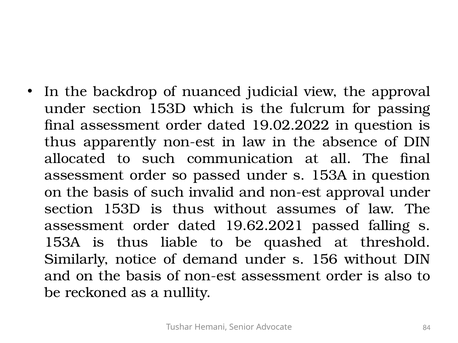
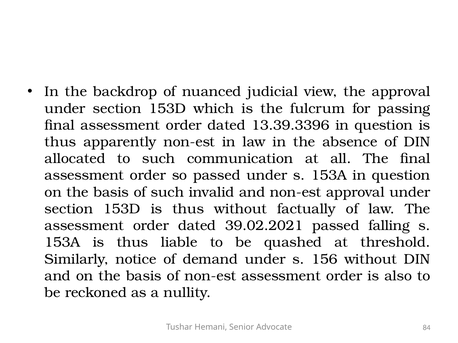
19.02.2022: 19.02.2022 -> 13.39.3396 (290, 125)
assumes: assumes -> factually (306, 209)
19.62.2021: 19.62.2021 -> 39.02.2021 (264, 226)
